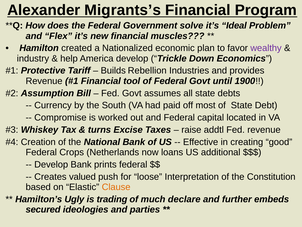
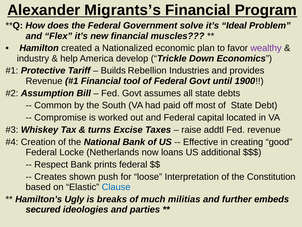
Currency: Currency -> Common (53, 105)
Crops: Crops -> Locke (72, 152)
Develop: Develop -> Respect (51, 164)
valued: valued -> shown (82, 176)
Clause colour: orange -> blue (116, 187)
trading: trading -> breaks (112, 199)
declare: declare -> militias (184, 199)
